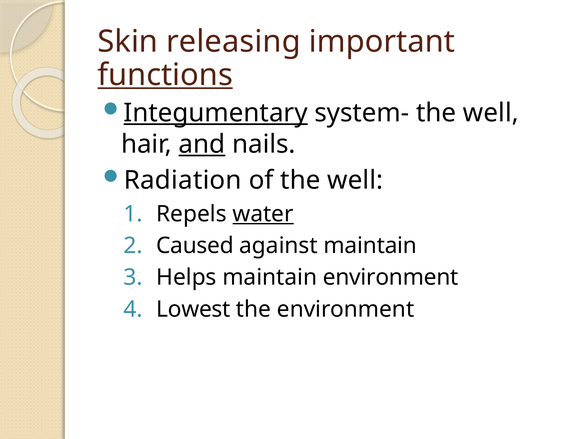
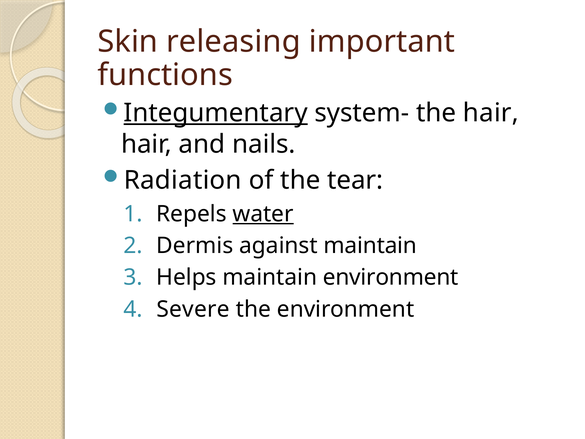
functions underline: present -> none (165, 75)
system- the well: well -> hair (491, 113)
and underline: present -> none (202, 144)
of the well: well -> tear (355, 180)
Caused: Caused -> Dermis (195, 246)
Lowest: Lowest -> Severe (193, 309)
